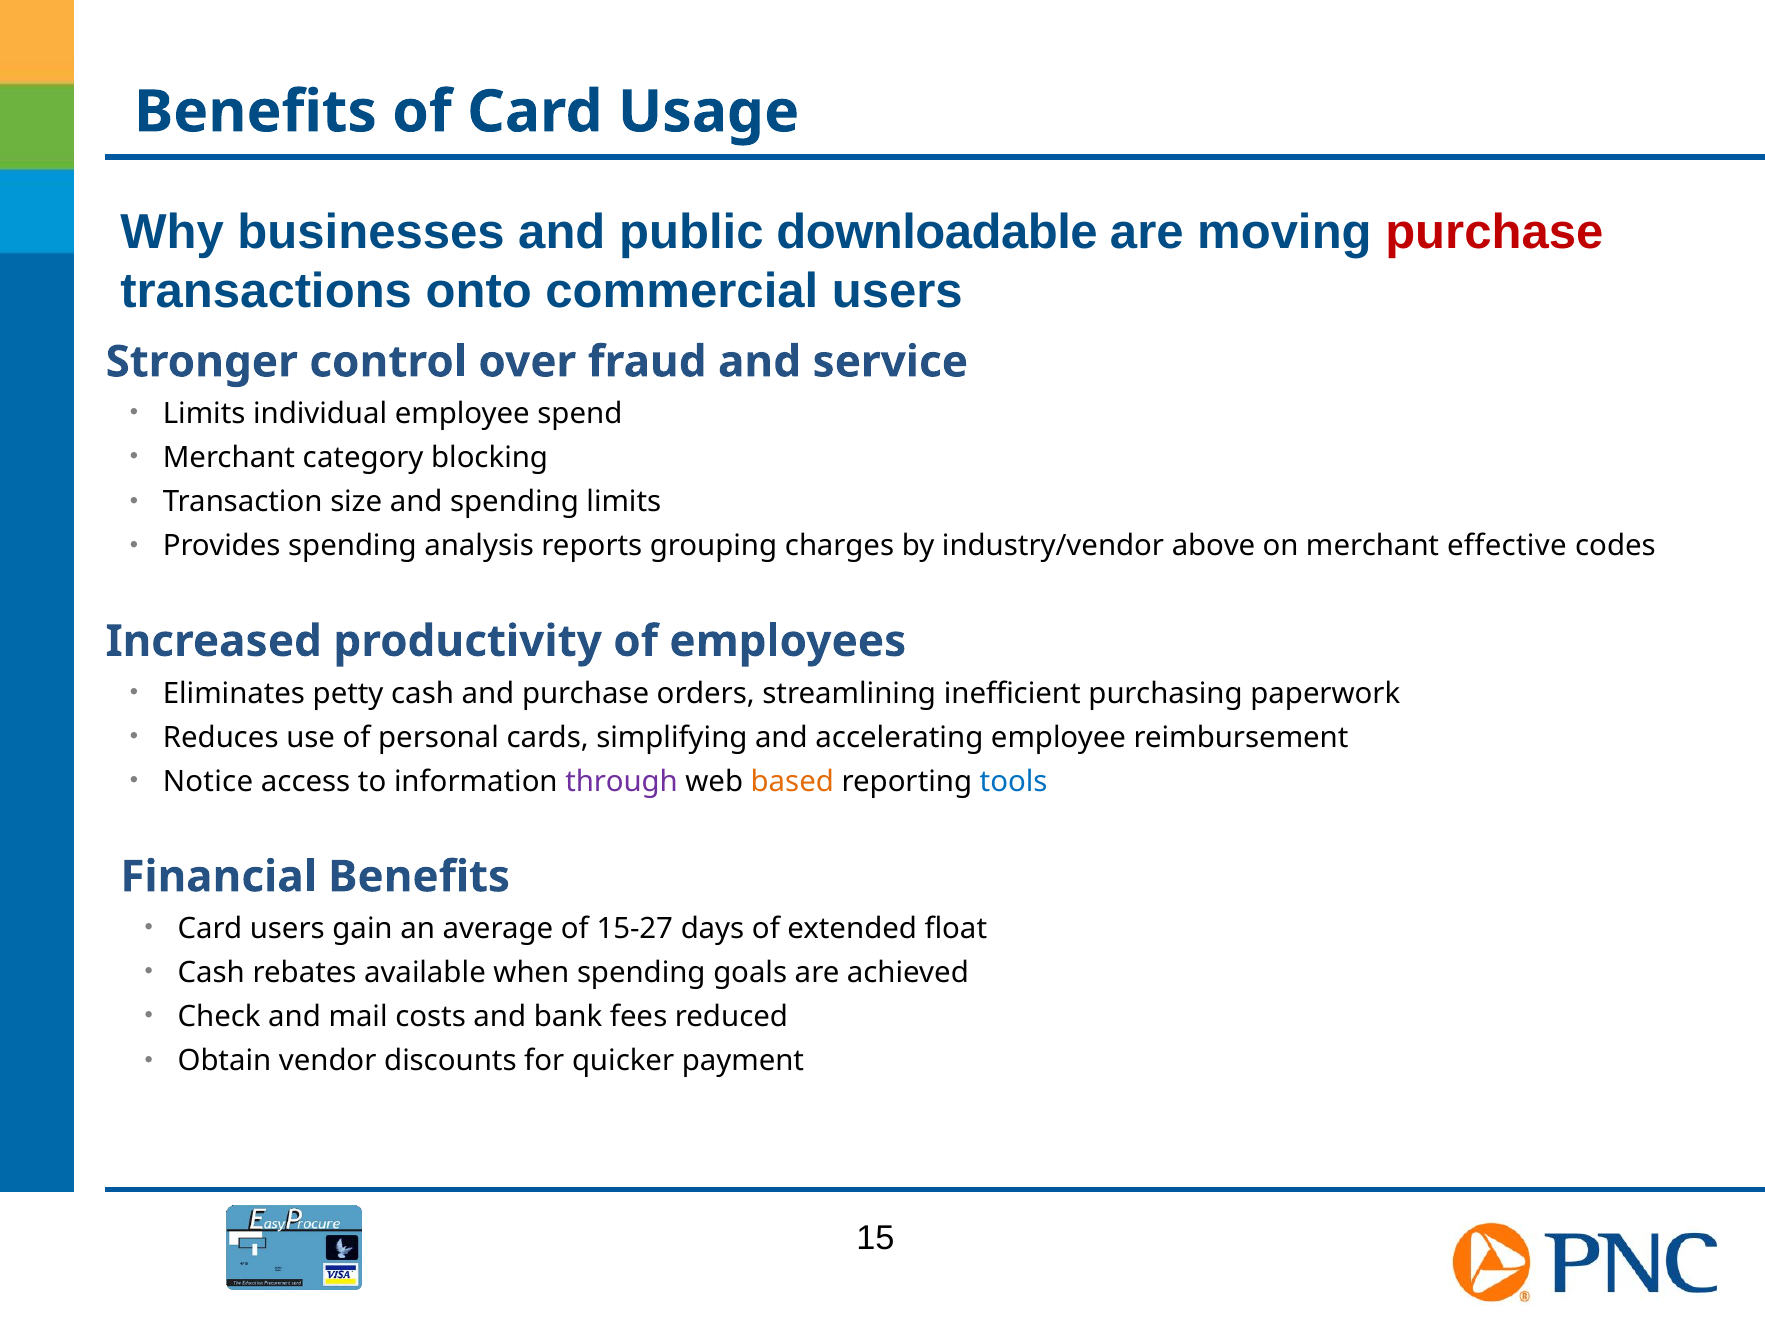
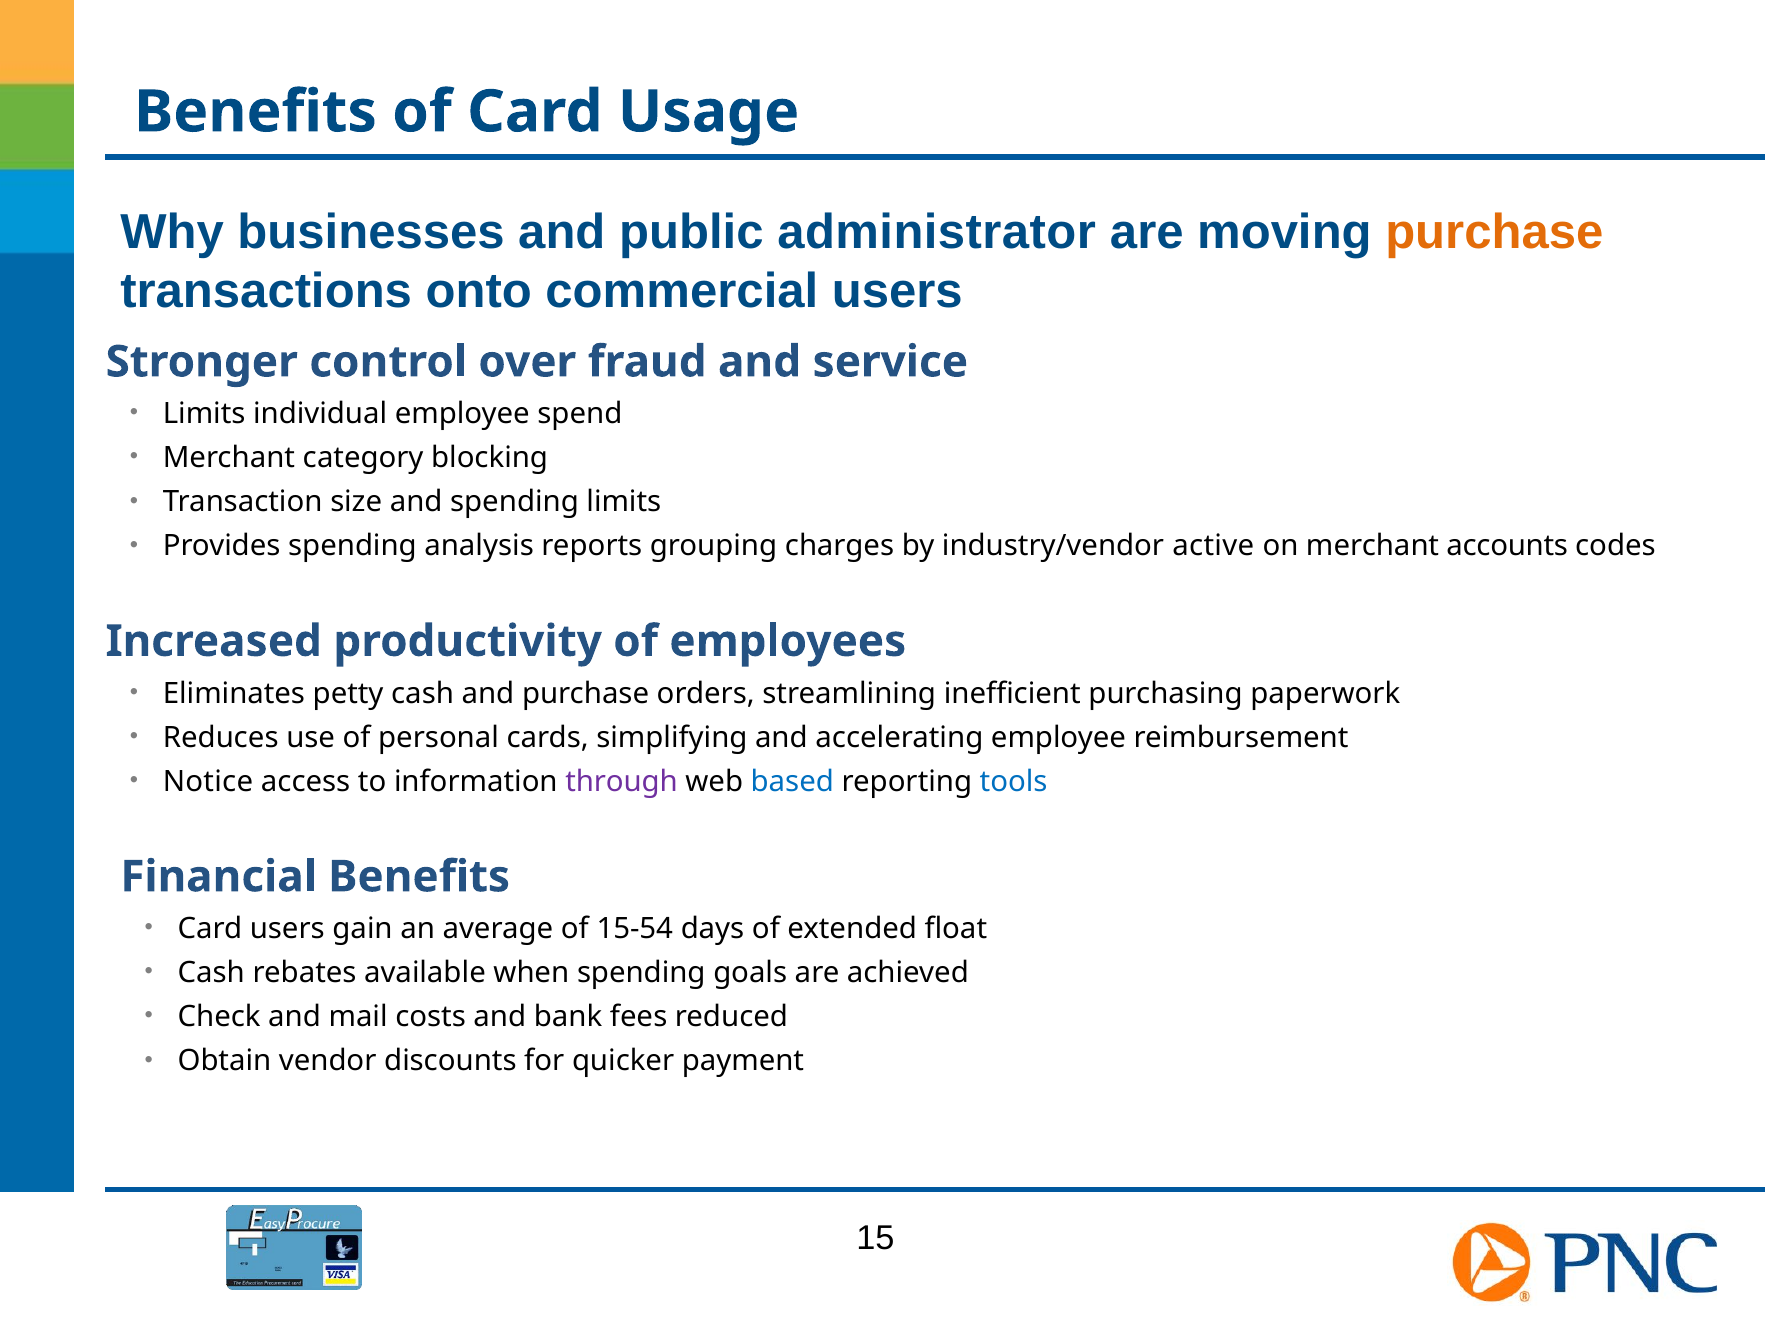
downloadable: downloadable -> administrator (937, 233)
purchase colour: red -> orange (1494, 233)
above: above -> active (1213, 546)
effective: effective -> accounts (1507, 546)
based colour: orange -> blue (792, 781)
15-27: 15-27 -> 15-54 (635, 929)
